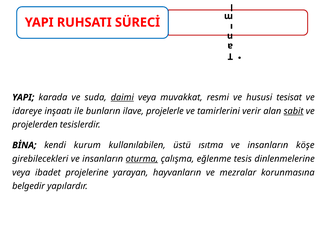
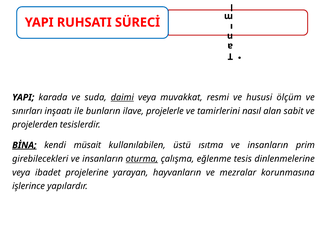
tesisat: tesisat -> ölçüm (289, 97)
idareye: idareye -> sınırları (27, 111)
verir: verir -> nasıl (252, 111)
sabit underline: present -> none (294, 111)
BİNA underline: none -> present (24, 145)
kurum: kurum -> müsait (87, 145)
köşe: köşe -> prim (305, 145)
belgedir: belgedir -> işlerince (29, 186)
